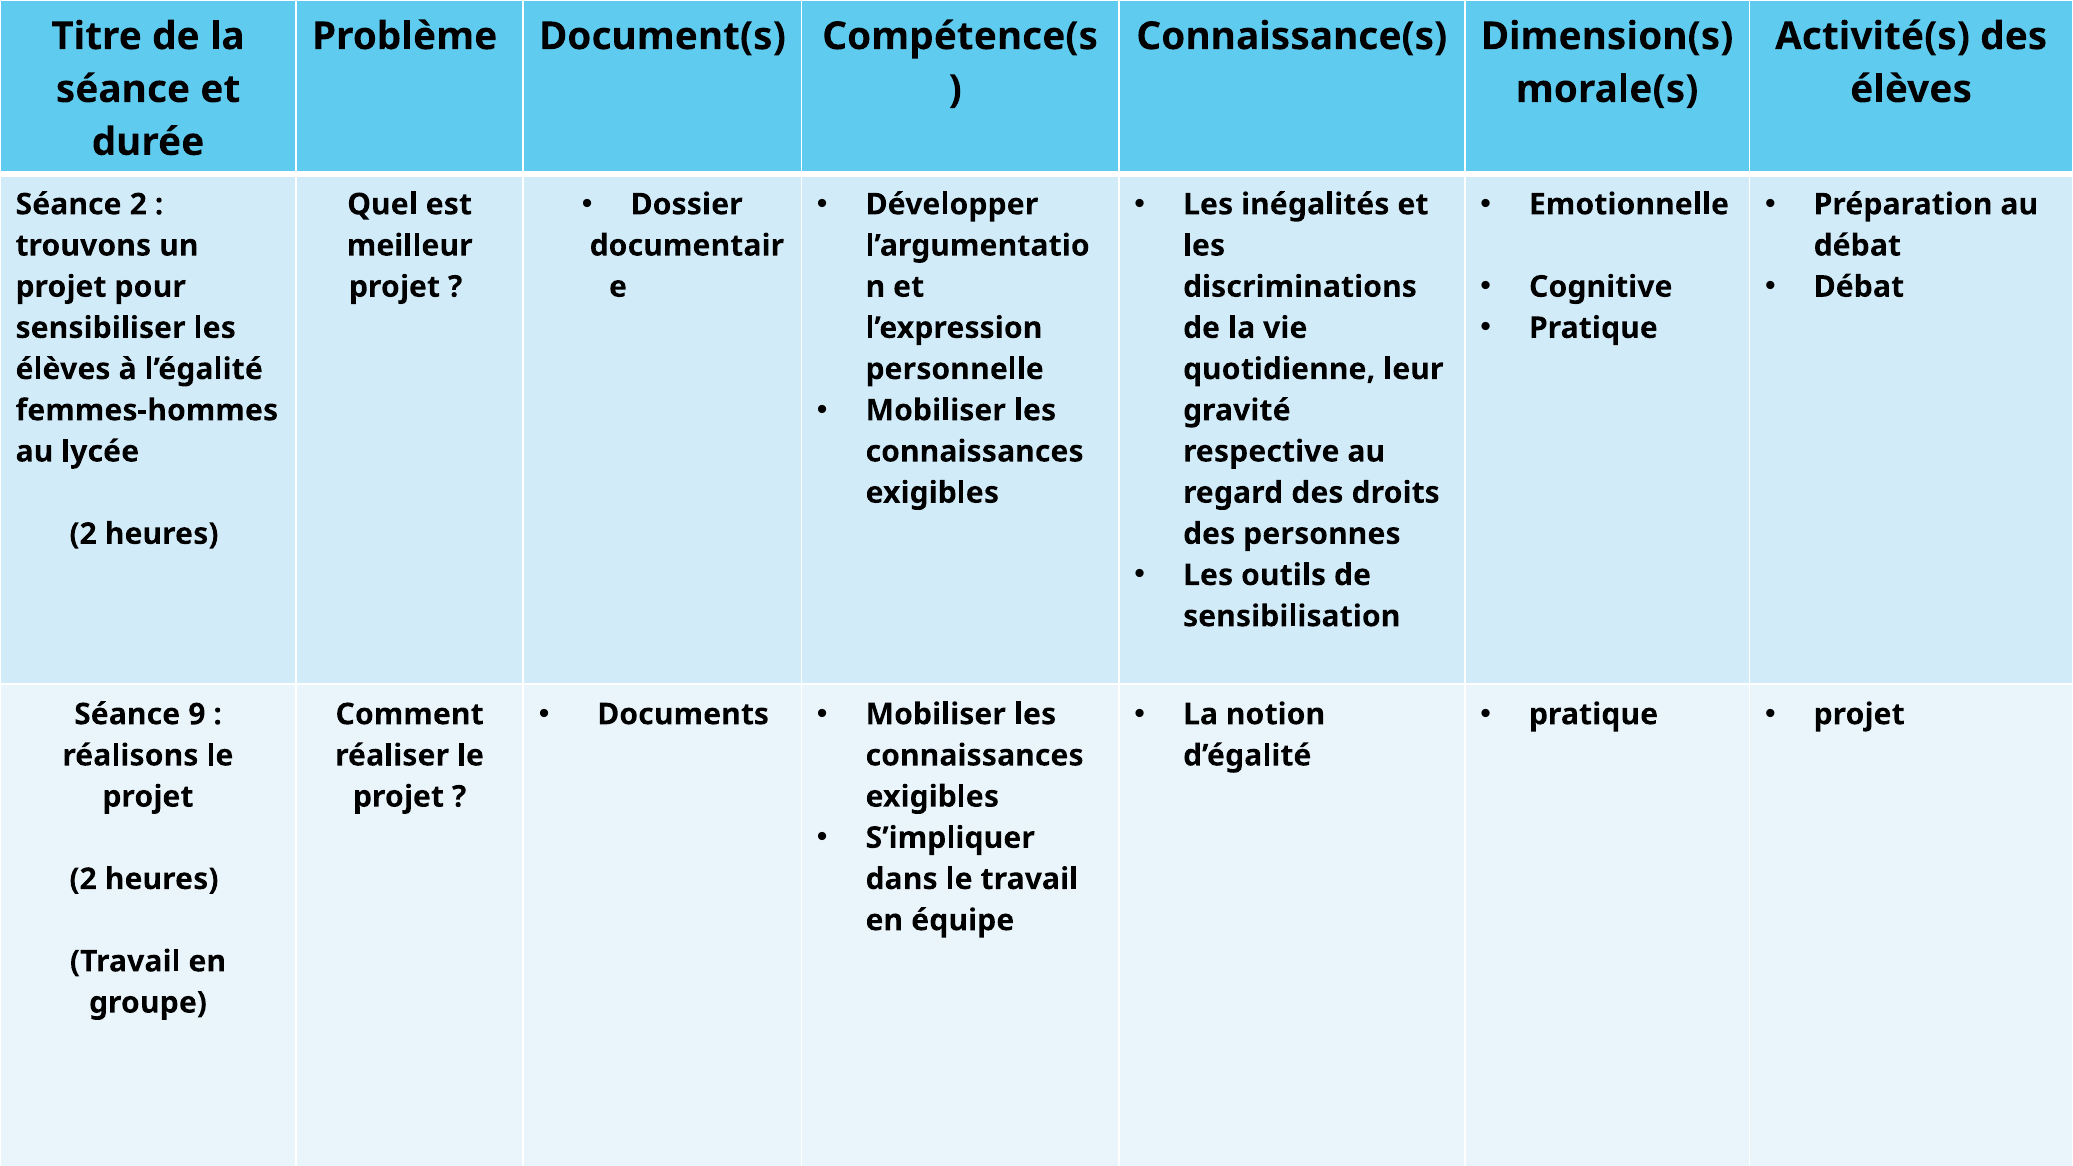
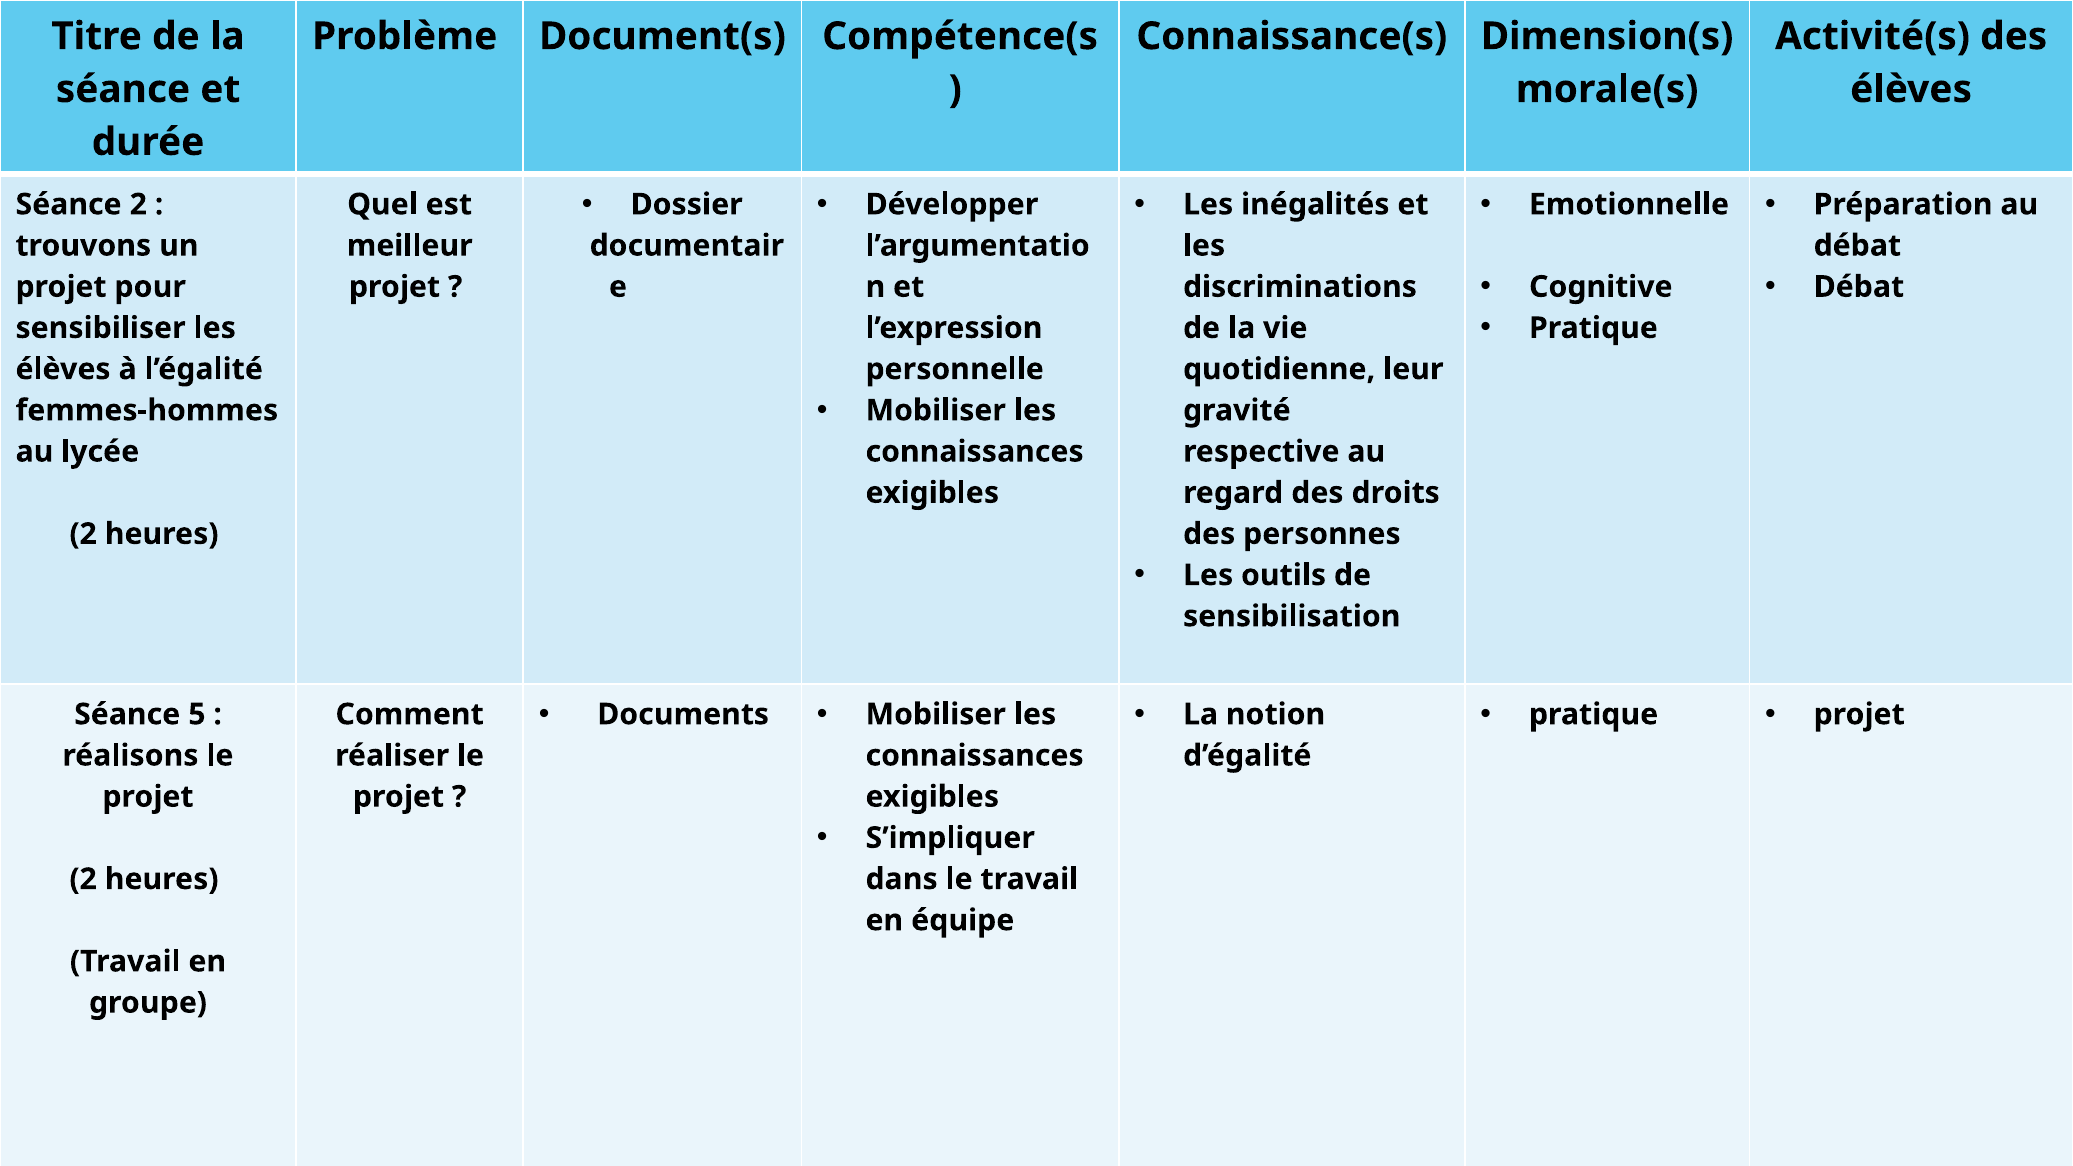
9: 9 -> 5 (197, 714)
